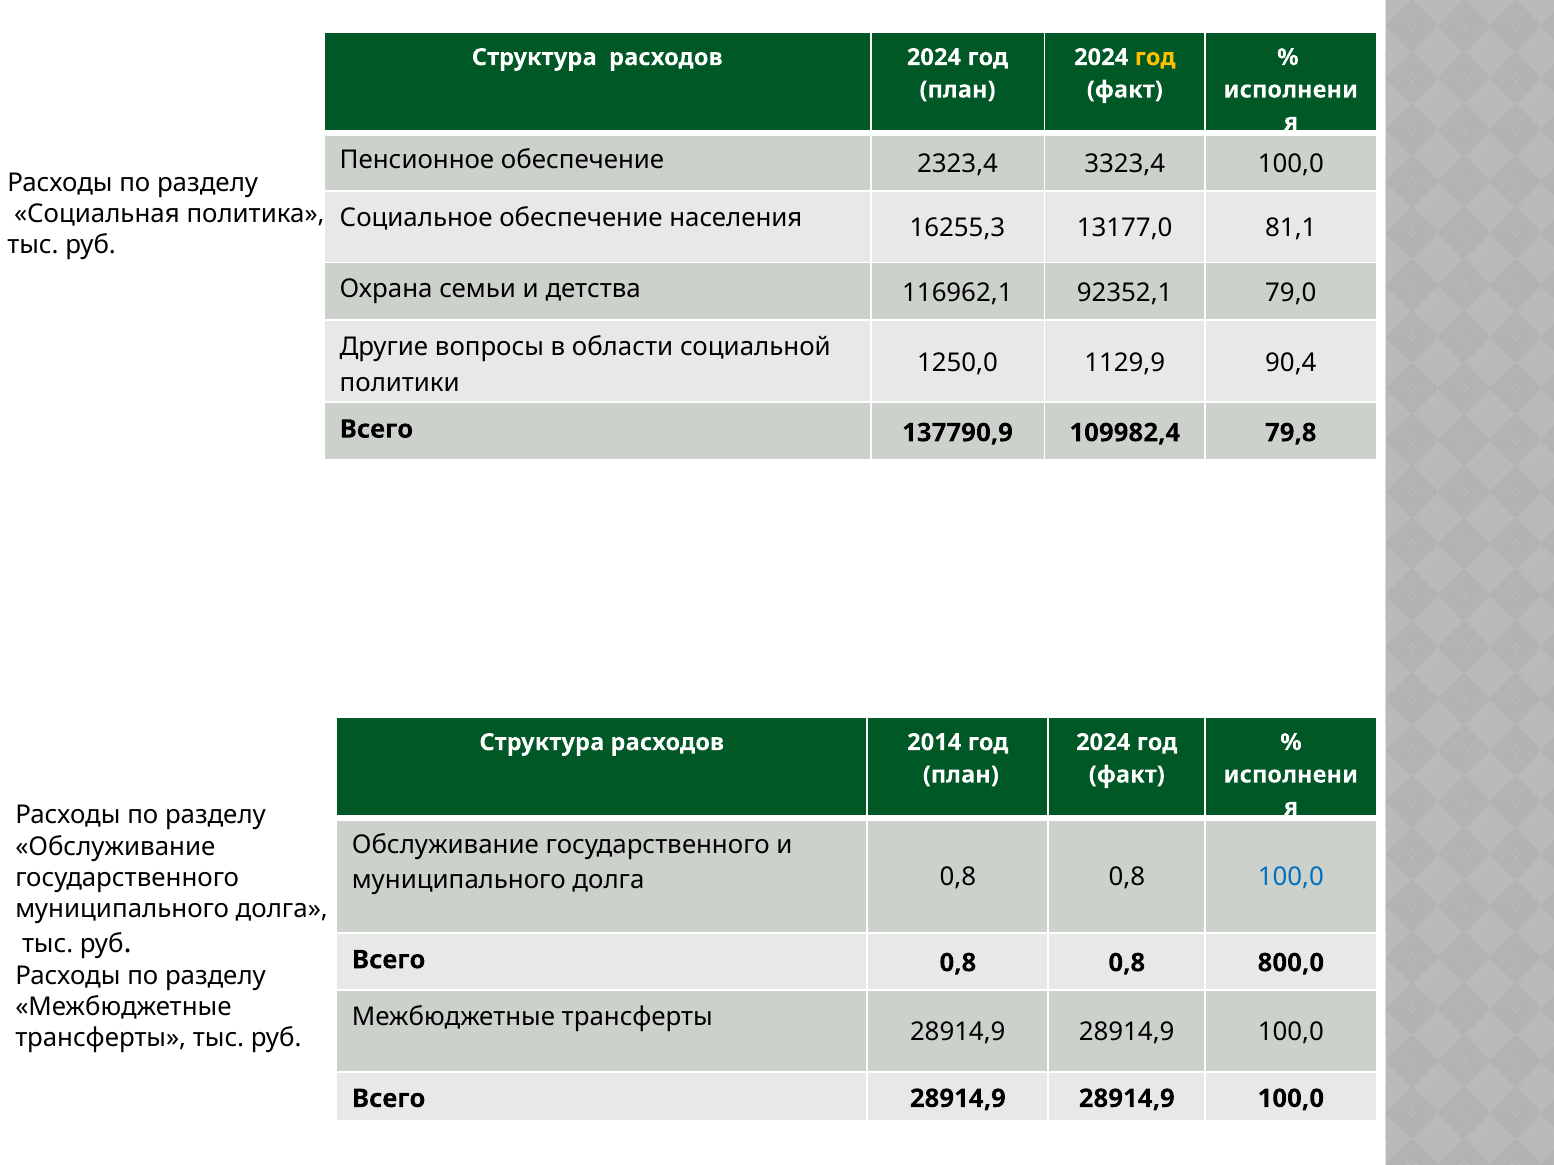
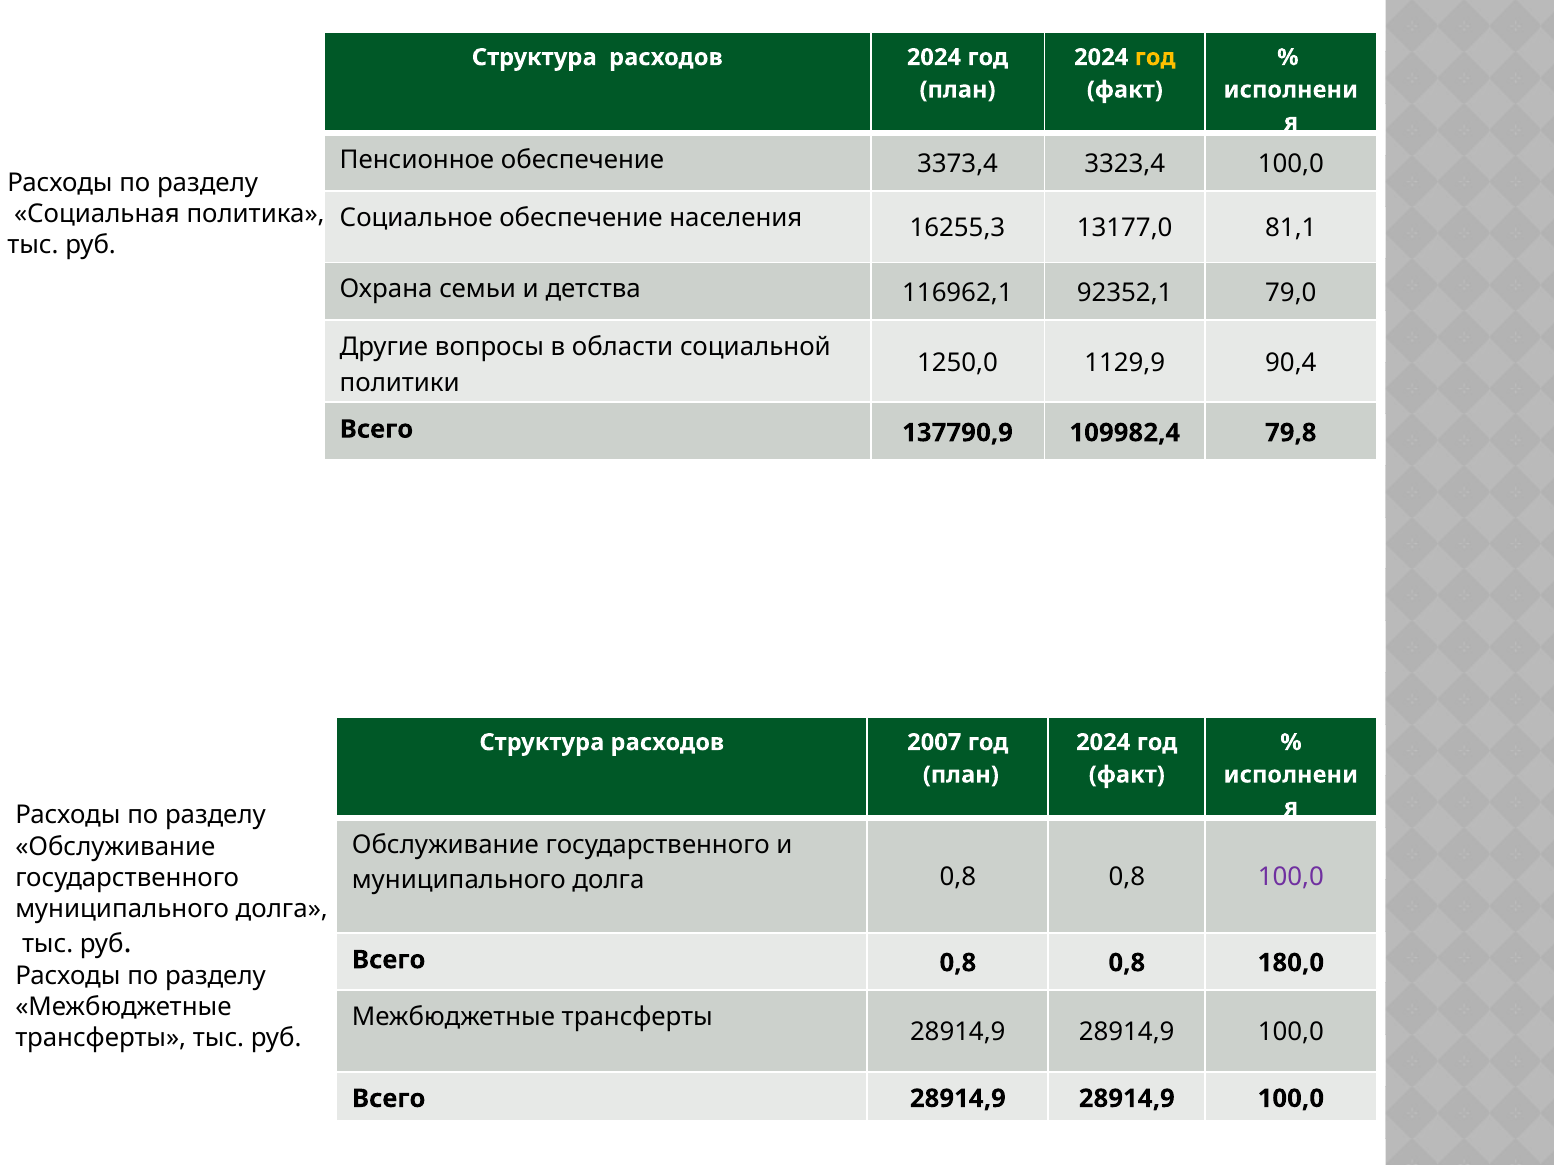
2323,4: 2323,4 -> 3373,4 (958, 164)
2014: 2014 -> 2007 (934, 743)
100,0 colour: blue -> purple (1291, 877)
800,0: 800,0 -> 180,0 (1291, 963)
